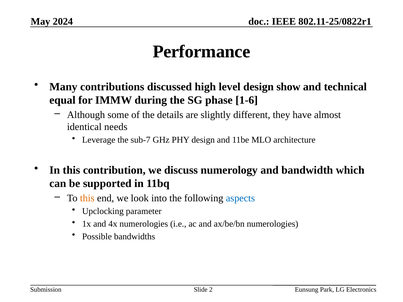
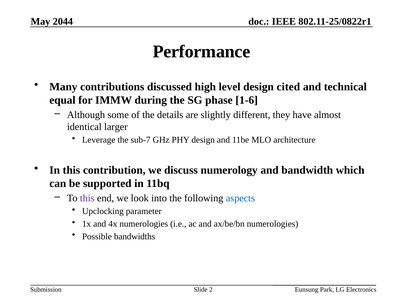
2024: 2024 -> 2044 (63, 22)
show: show -> cited (288, 87)
needs: needs -> larger (116, 127)
this colour: orange -> purple (87, 198)
